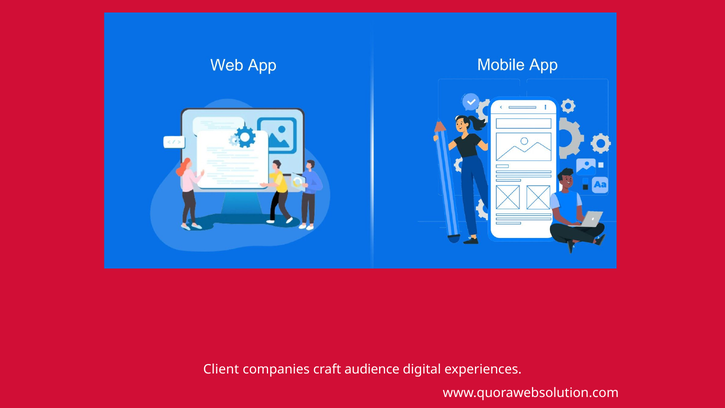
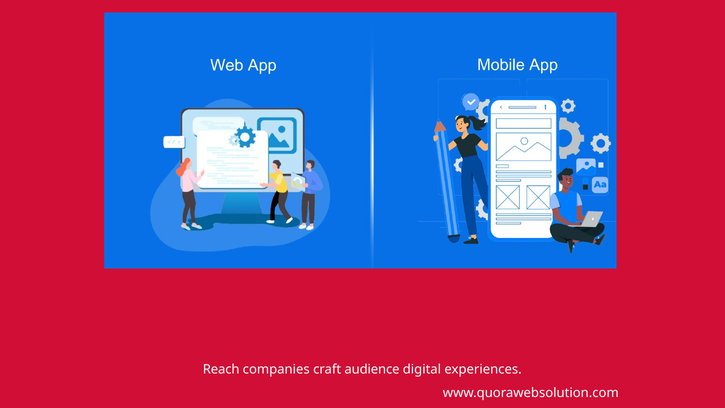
Client: Client -> Reach (221, 369)
